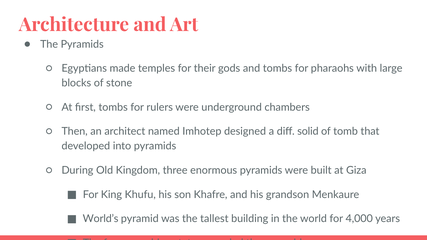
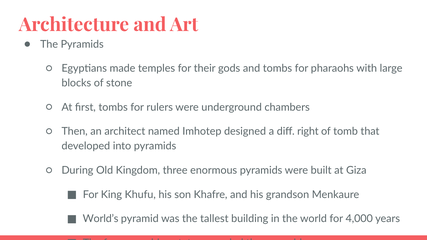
solid: solid -> right (308, 132)
